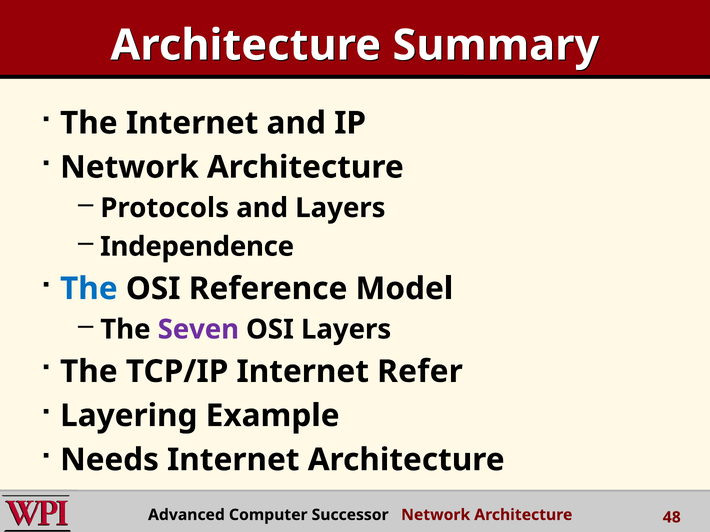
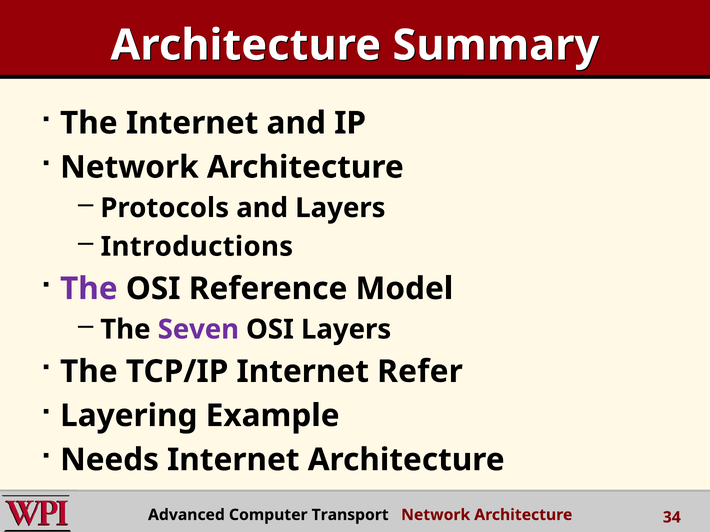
Independence: Independence -> Introductions (197, 247)
The colour: blue -> purple (89, 289)
Successor: Successor -> Transport (350, 515)
48: 48 -> 34 (672, 518)
